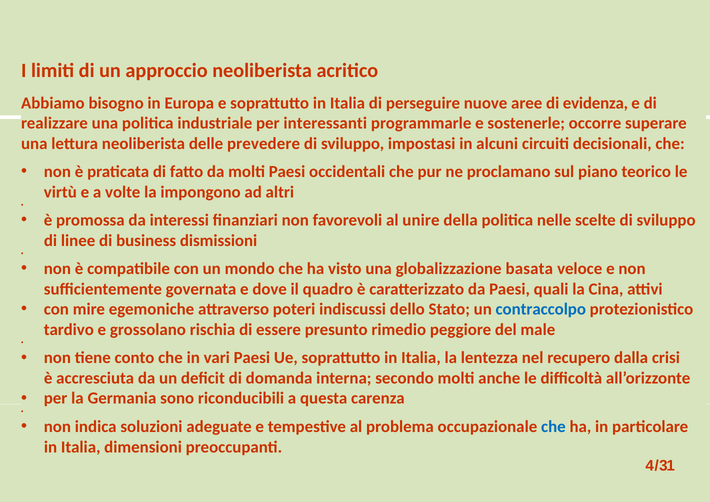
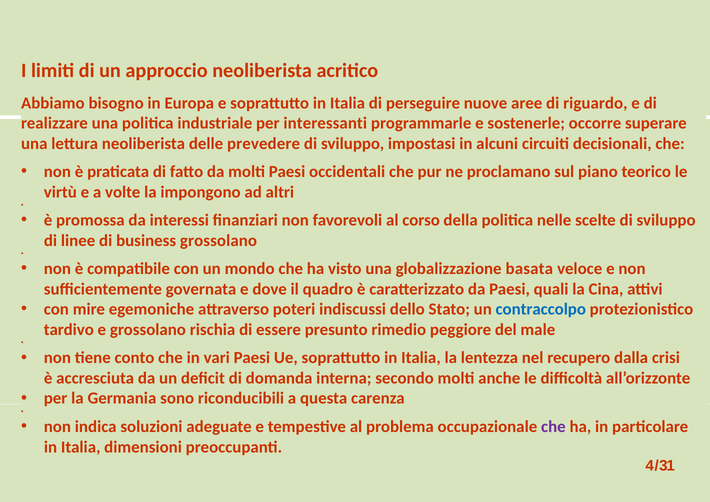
evidenza: evidenza -> riguardo (595, 103)
unire: unire -> corso (421, 220)
business dismissioni: dismissioni -> grossolano (218, 241)
che colour: blue -> purple (553, 427)
